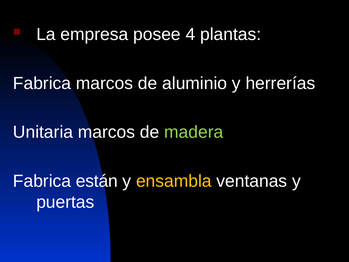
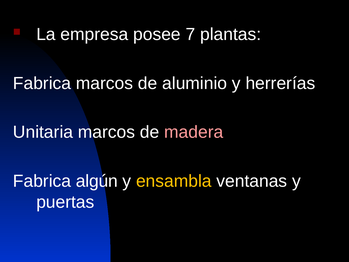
4: 4 -> 7 (190, 34)
madera colour: light green -> pink (194, 132)
están: están -> algún (97, 181)
